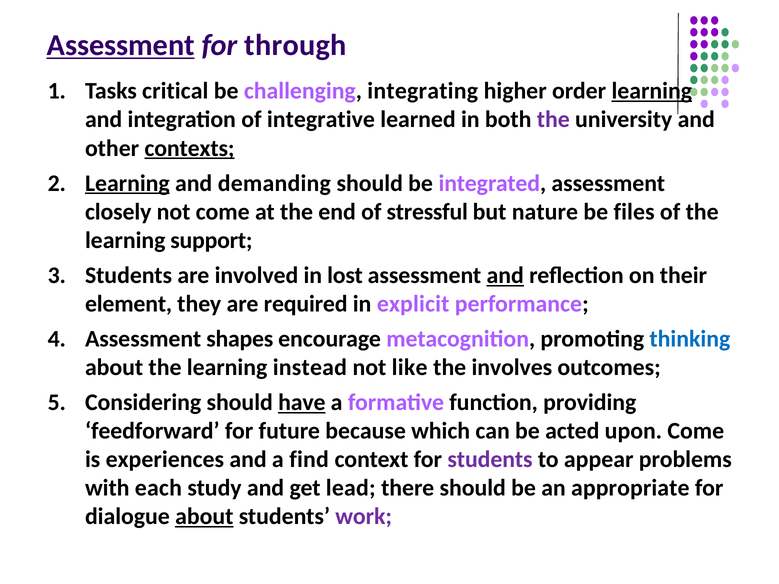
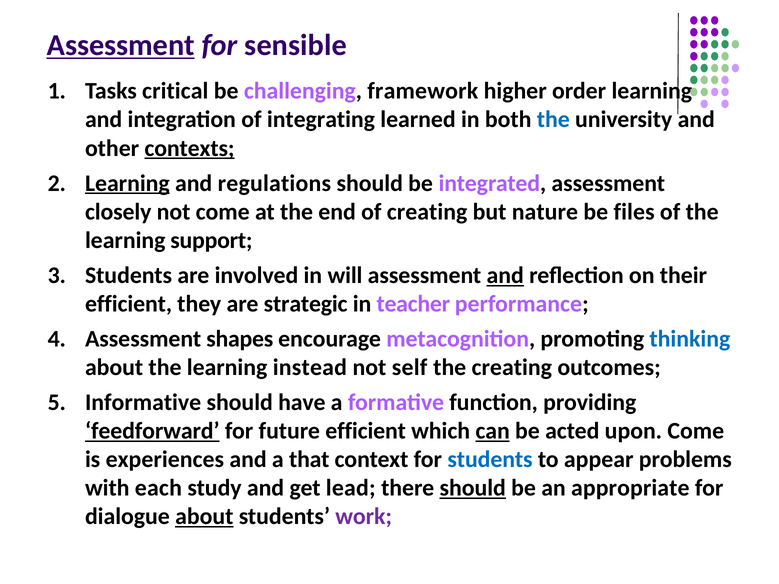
through: through -> sensible (296, 45)
integrating: integrating -> framework (423, 91)
learning underline: present -> none (652, 91)
integrative: integrative -> integrating (321, 120)
the colour: purple -> blue (553, 120)
demanding: demanding -> regulations (274, 183)
of stressful: stressful -> creating (427, 212)
lost: lost -> will (345, 275)
element: element -> efficient (129, 304)
required: required -> strategic (306, 304)
explicit: explicit -> teacher (413, 304)
like: like -> self (410, 368)
the involves: involves -> creating (512, 368)
Considering: Considering -> Informative (143, 403)
have underline: present -> none (302, 403)
feedforward underline: none -> present (152, 431)
future because: because -> efficient (366, 431)
can underline: none -> present (493, 431)
find: find -> that (309, 460)
students colour: purple -> blue (490, 460)
should underline: none -> present (473, 488)
